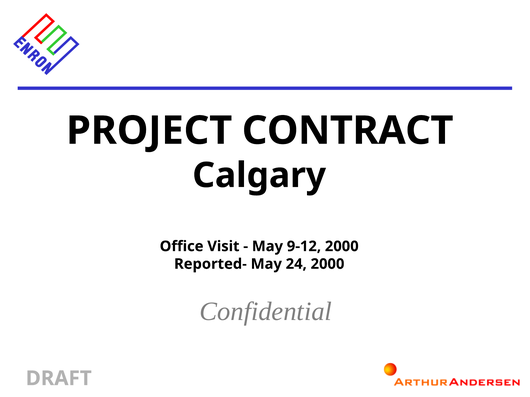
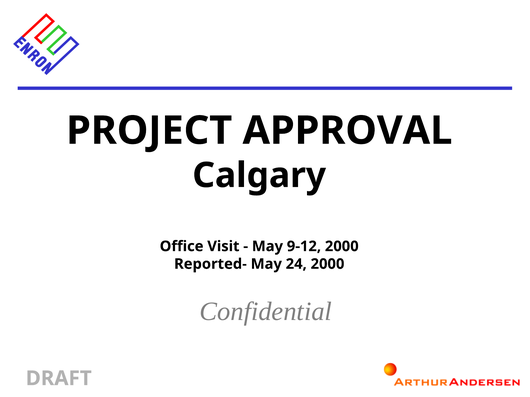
CONTRACT: CONTRACT -> APPROVAL (347, 131)
